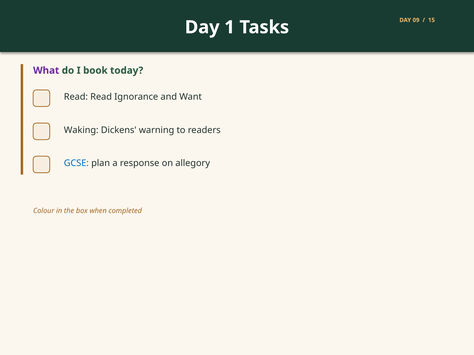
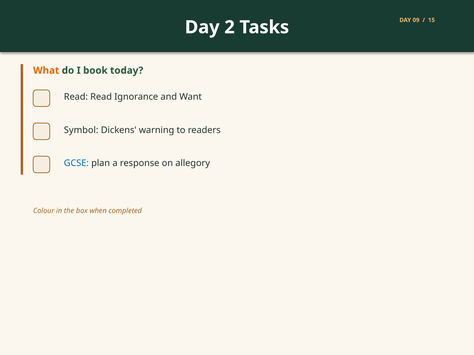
1: 1 -> 2 (230, 27)
What colour: purple -> orange (46, 71)
Waking: Waking -> Symbol (81, 130)
